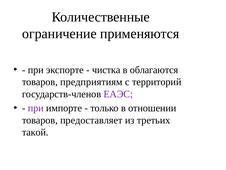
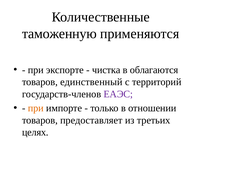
ограничение: ограничение -> таможенную (59, 34)
предприятиям: предприятиям -> единственный (91, 82)
при colour: purple -> orange (36, 108)
такой: такой -> целях (35, 132)
